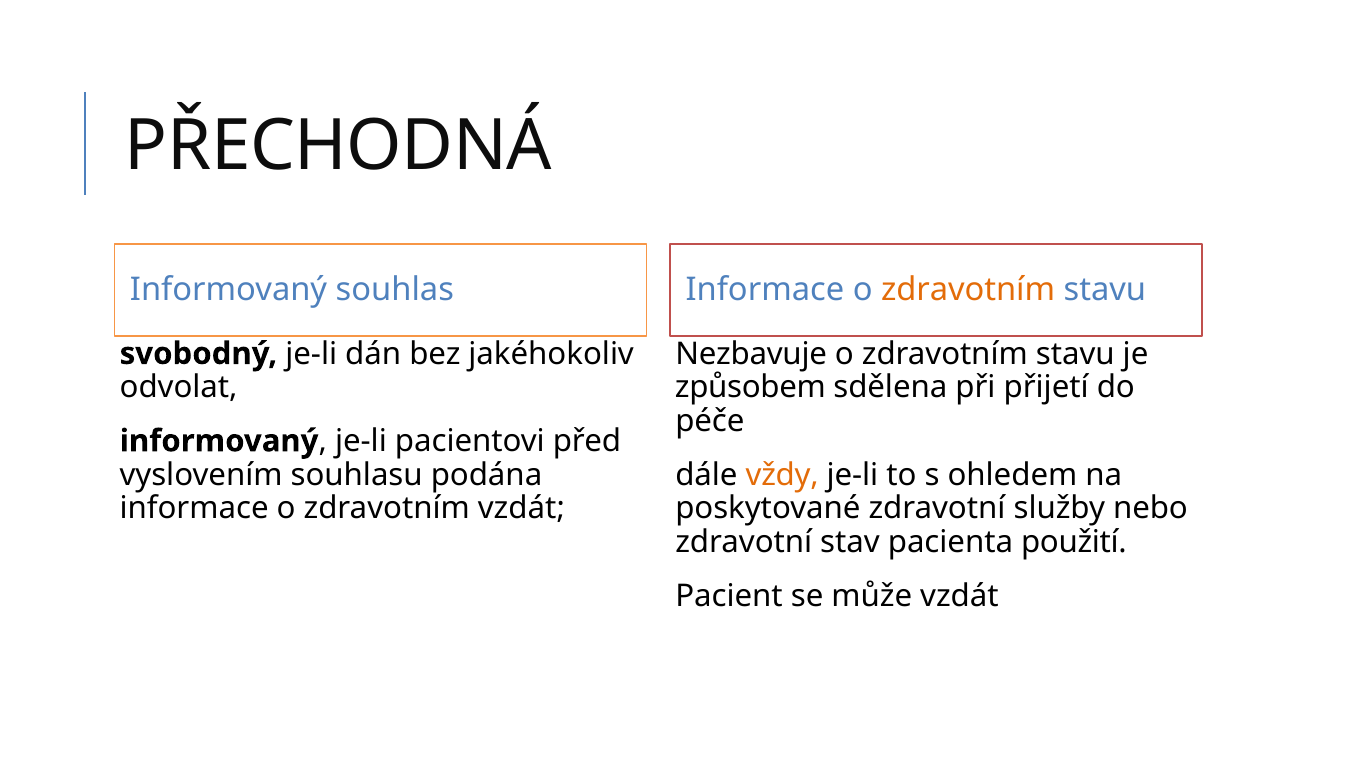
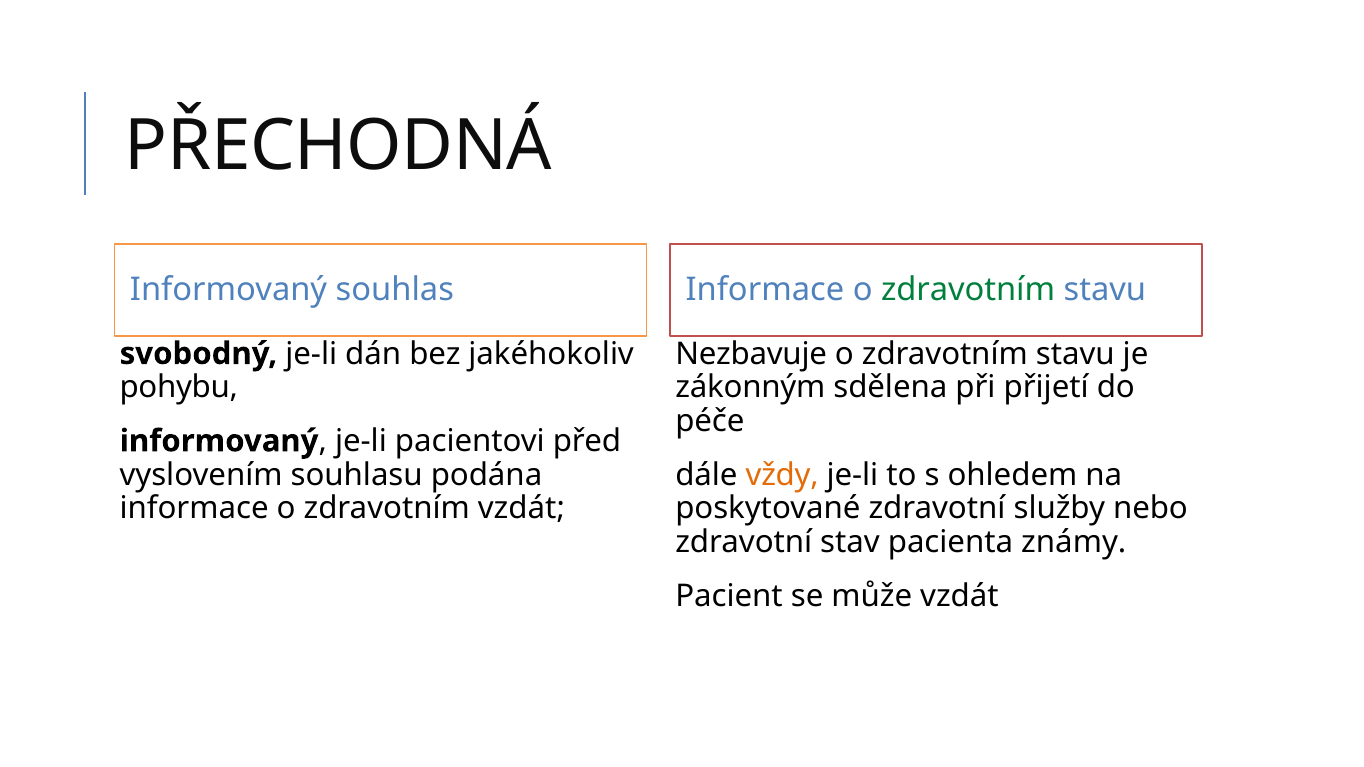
zdravotním colour: orange -> green (968, 290)
odvolat: odvolat -> pohybu (179, 388)
způsobem: způsobem -> zákonným (750, 388)
použití: použití -> známy (1074, 542)
